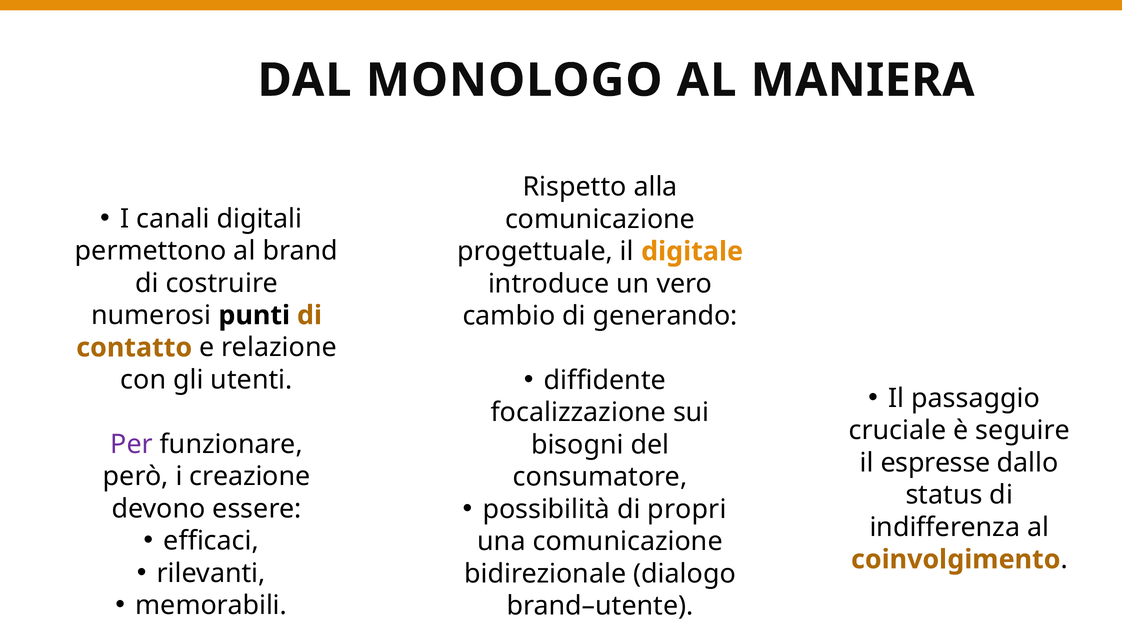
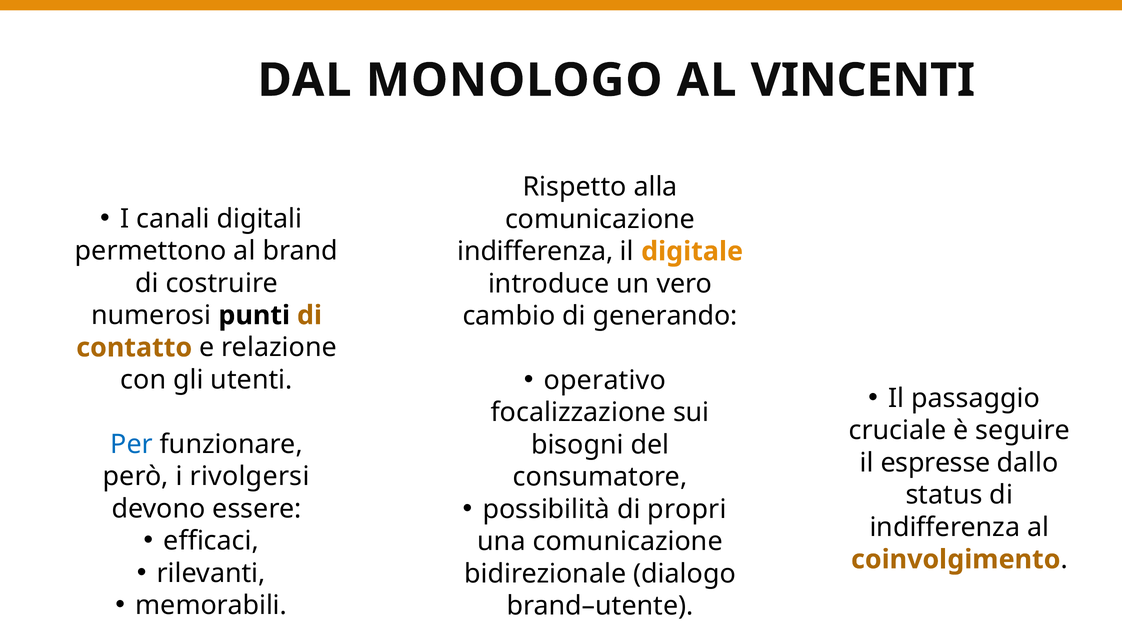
MANIERA: MANIERA -> VINCENTI (863, 80)
progettuale: progettuale -> indifferenza (535, 251)
diffidente: diffidente -> operativo (605, 380)
Per colour: purple -> blue (132, 444)
creazione: creazione -> rivolgersi (250, 477)
